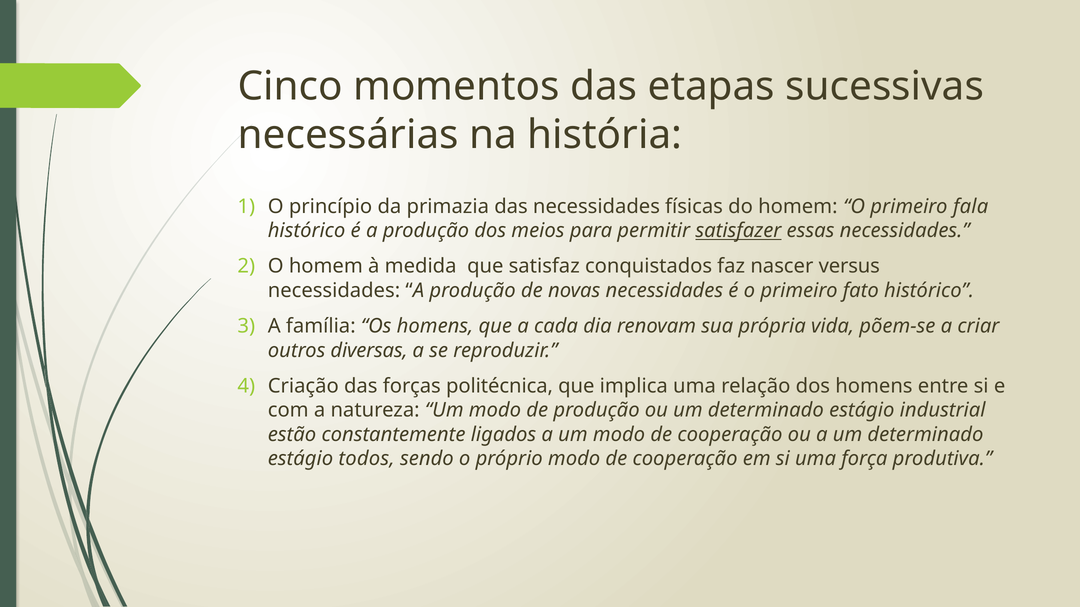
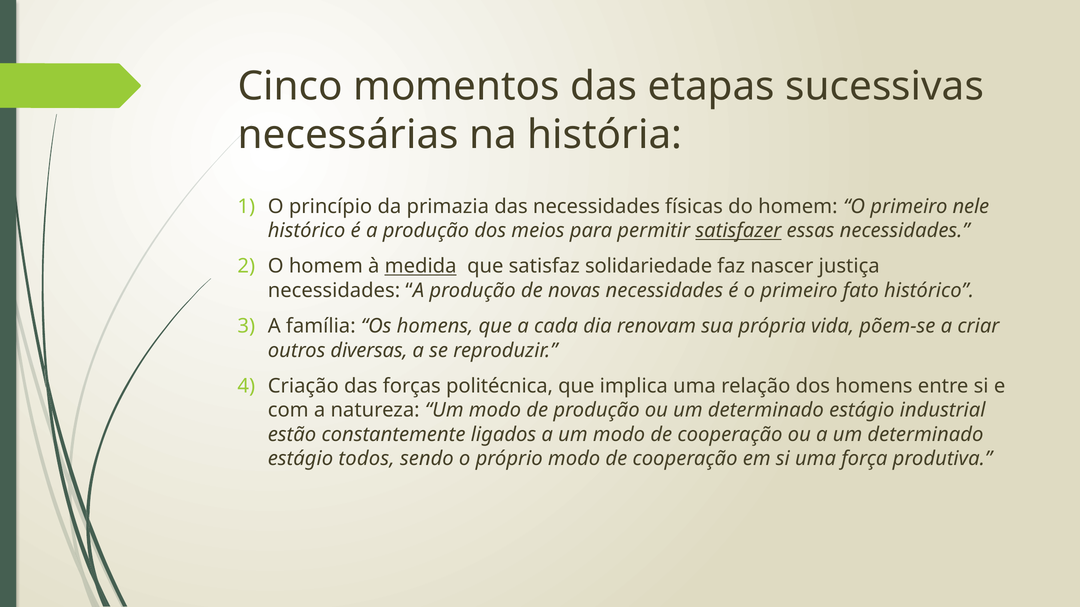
fala: fala -> nele (971, 207)
medida underline: none -> present (421, 266)
conquistados: conquistados -> solidariedade (649, 266)
versus: versus -> justiça (849, 266)
